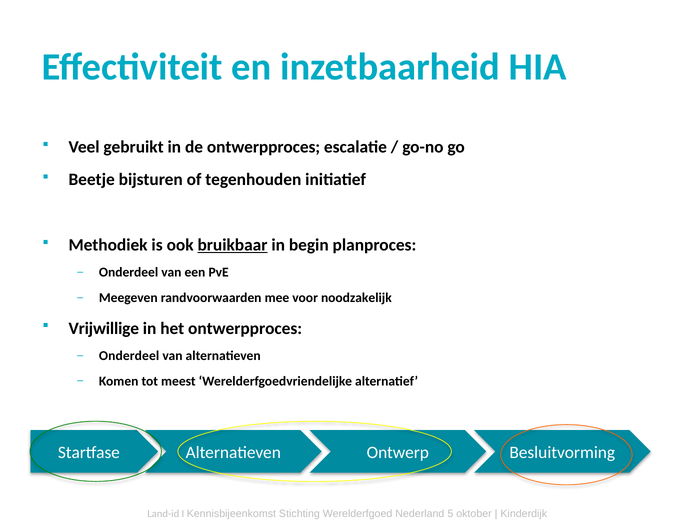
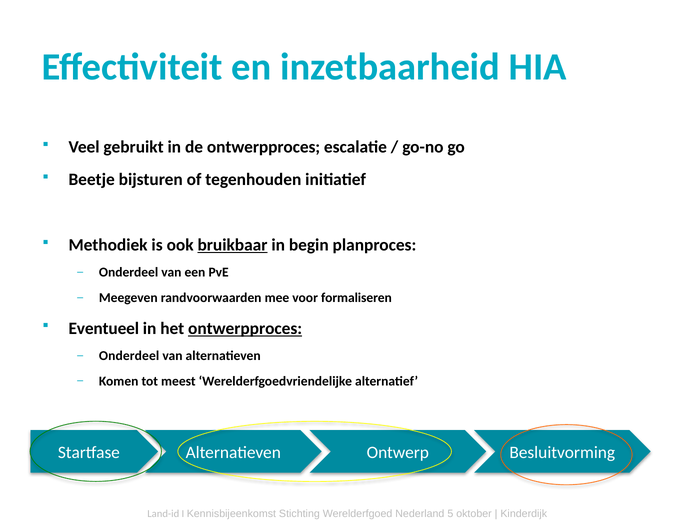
noodzakelijk: noodzakelijk -> formaliseren (356, 298)
Vrijwillige: Vrijwillige -> Eventueel (104, 329)
ontwerpproces underline: none -> present (245, 329)
